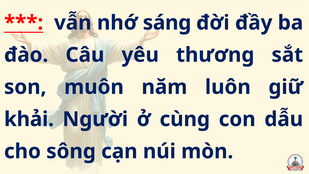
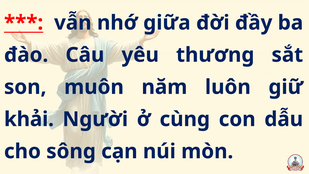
sáng: sáng -> giữa (167, 23)
